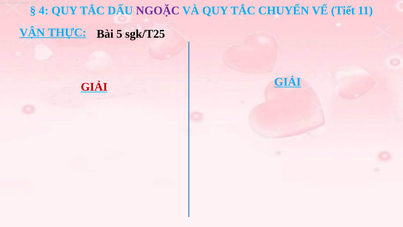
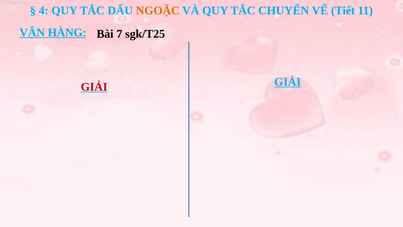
NGOẶC colour: purple -> orange (158, 11)
THỰC: THỰC -> HÀNG (67, 32)
5: 5 -> 7 (119, 34)
